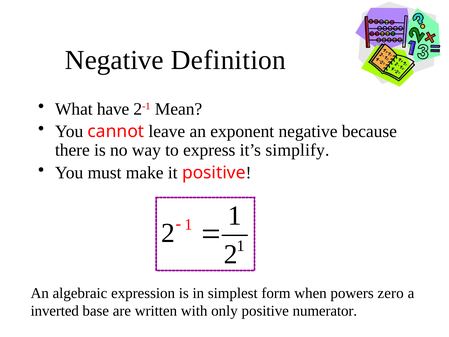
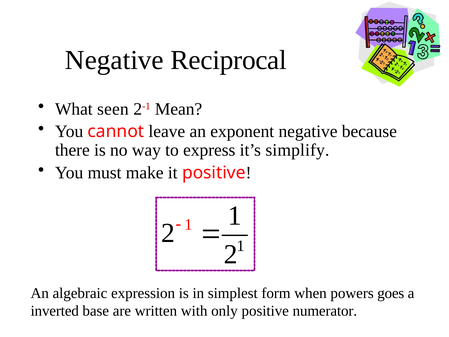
Definition: Definition -> Reciprocal (229, 60)
have: have -> seen (113, 109)
zero: zero -> goes (391, 293)
